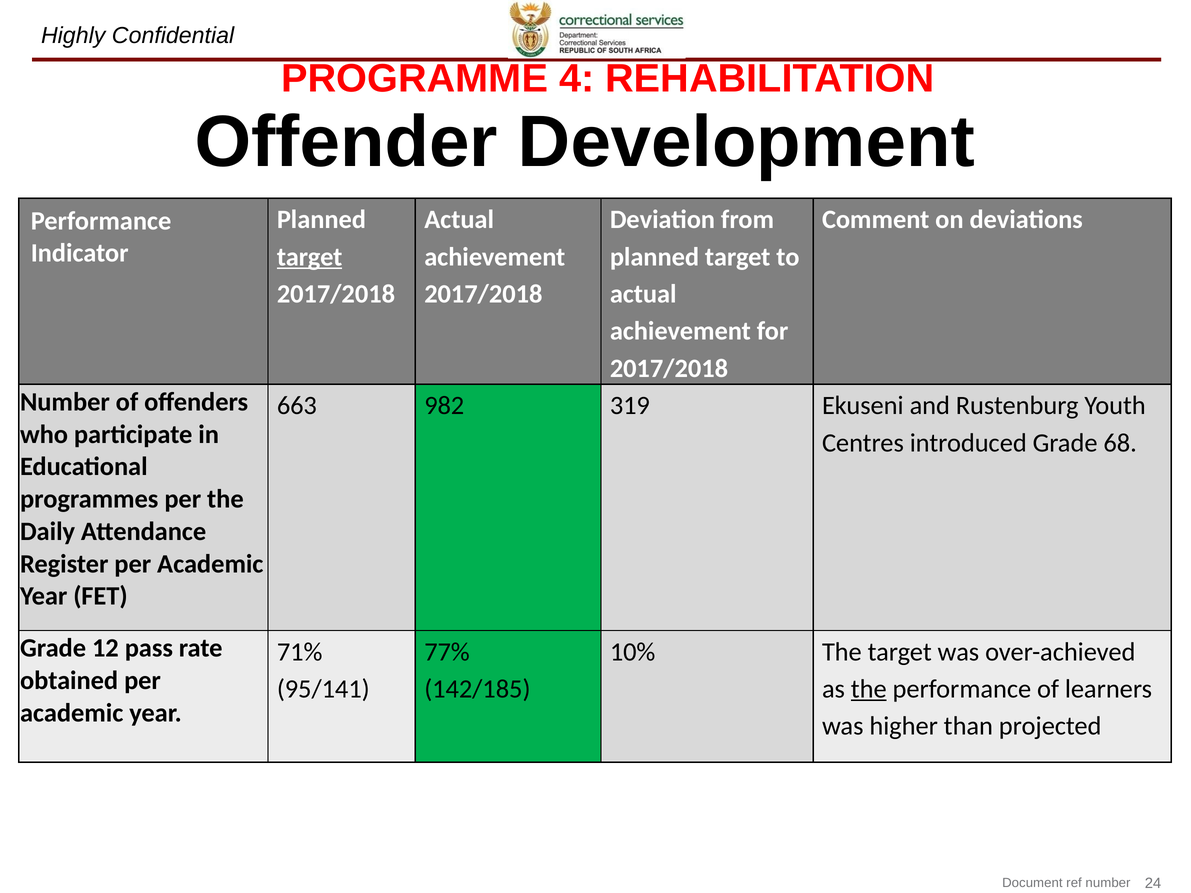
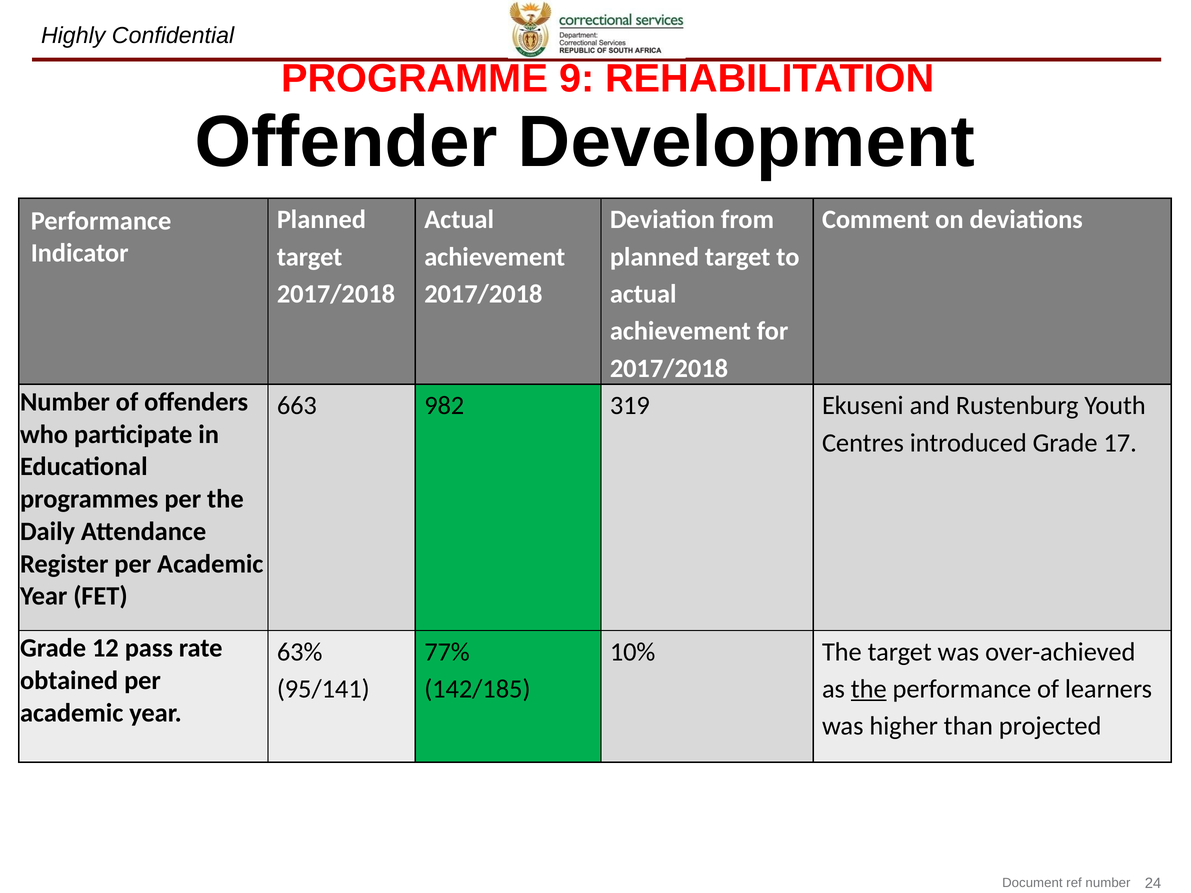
4: 4 -> 9 (577, 78)
target underline: present -> none (310, 257)
68: 68 -> 17 (1120, 443)
71%: 71% -> 63% (300, 652)
